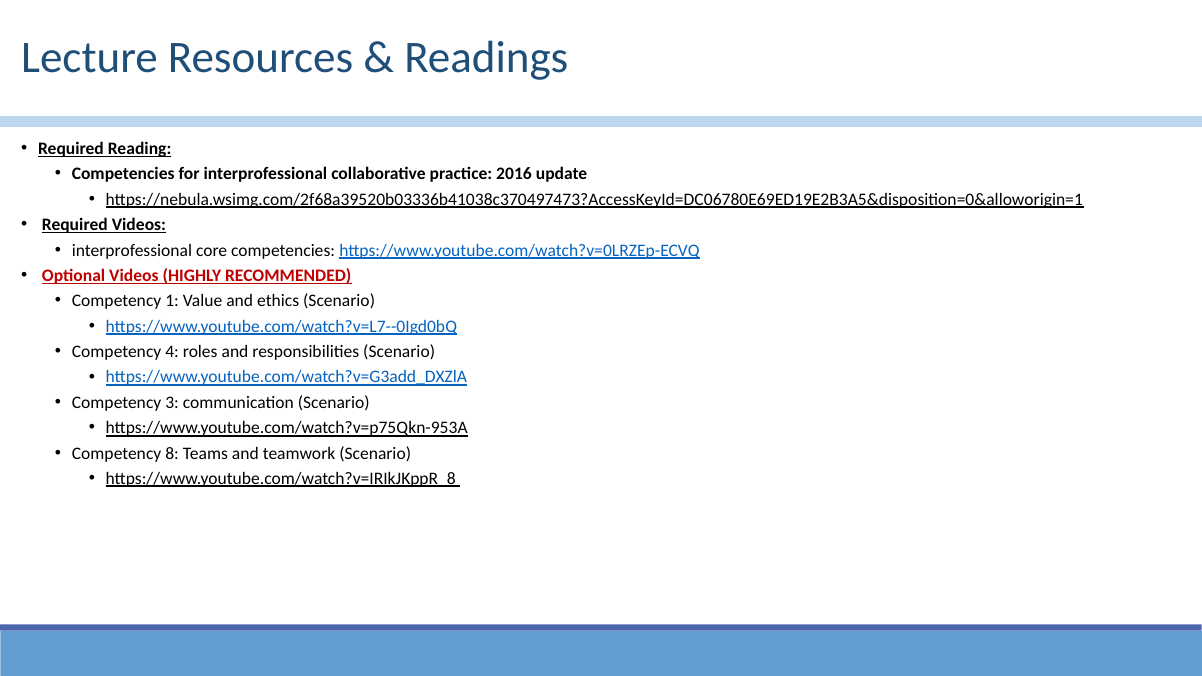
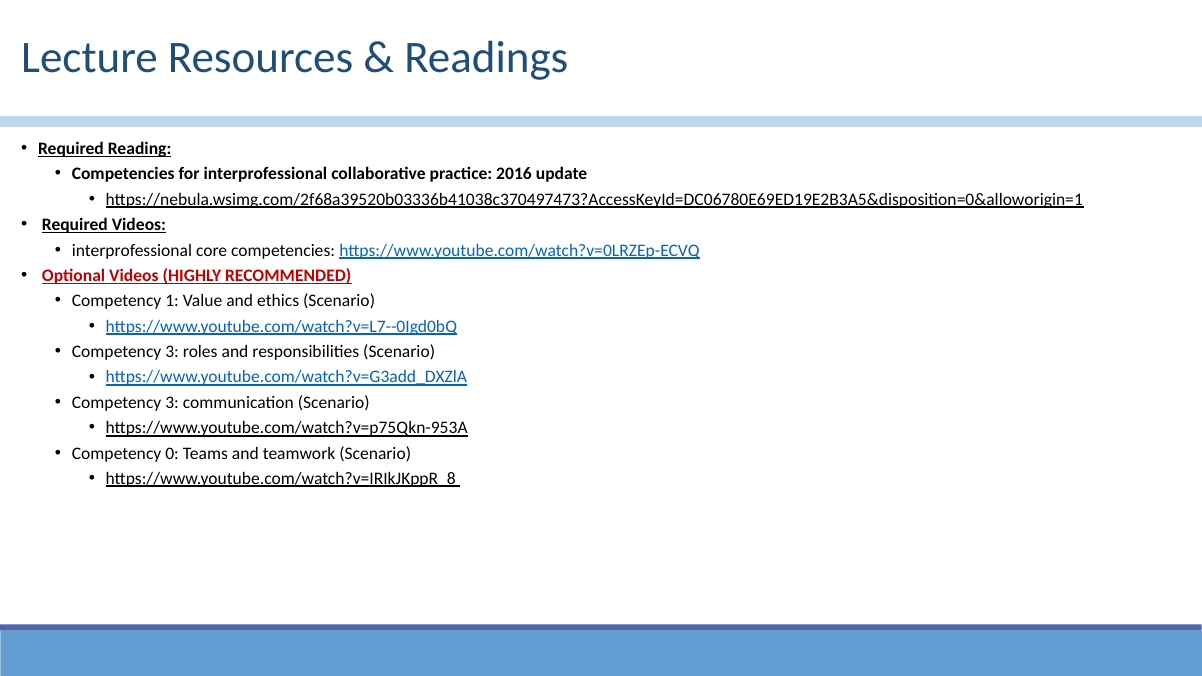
4: 4 -> 3 (172, 352)
8: 8 -> 0 (172, 453)
